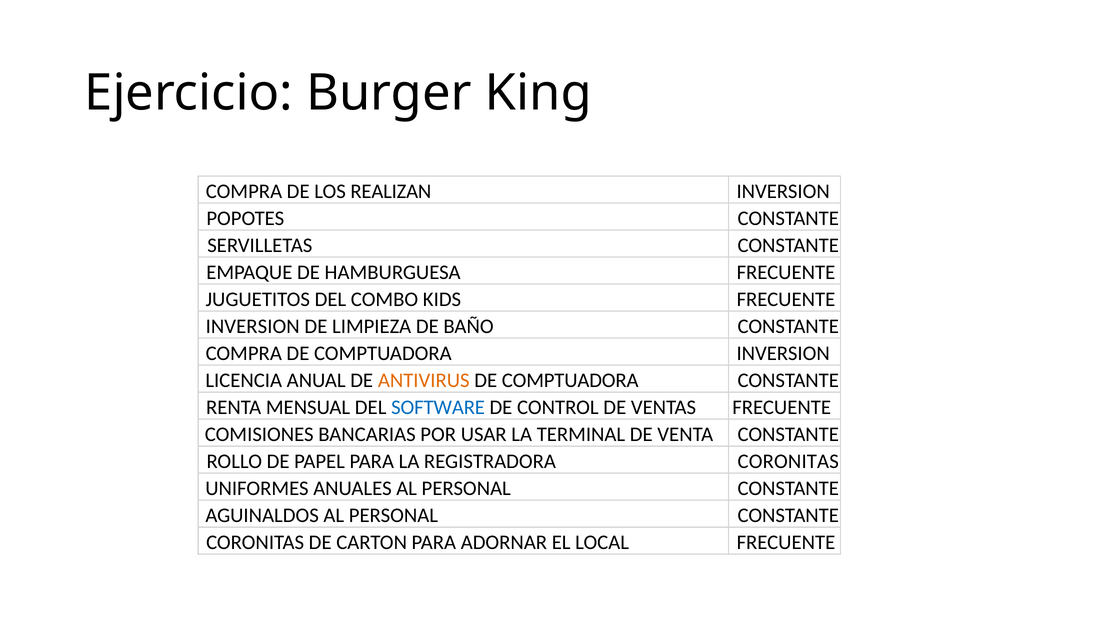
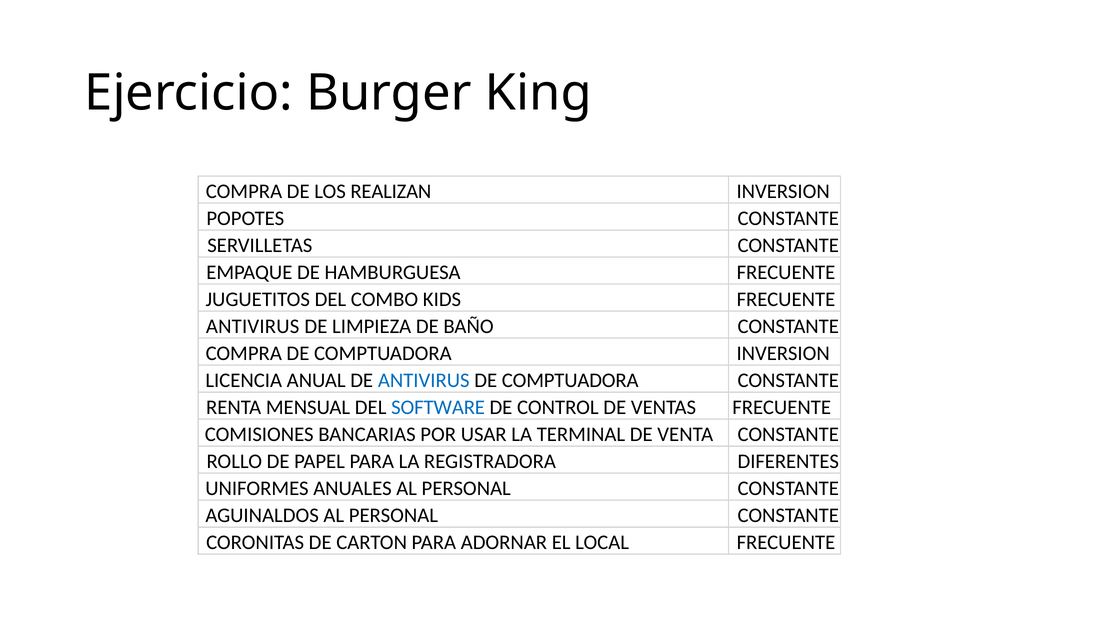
INVERSION: INVERSION -> ANTIVIRUS (253, 327)
ANTIVIRUS colour: orange -> blue (424, 381)
REGISTRADORA CORONITAS: CORONITAS -> DIFERENTES (788, 462)
